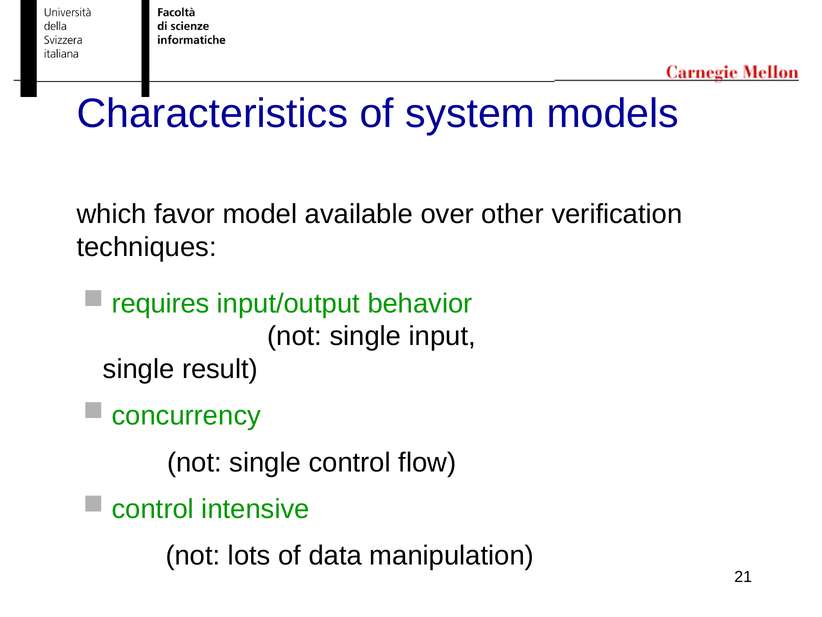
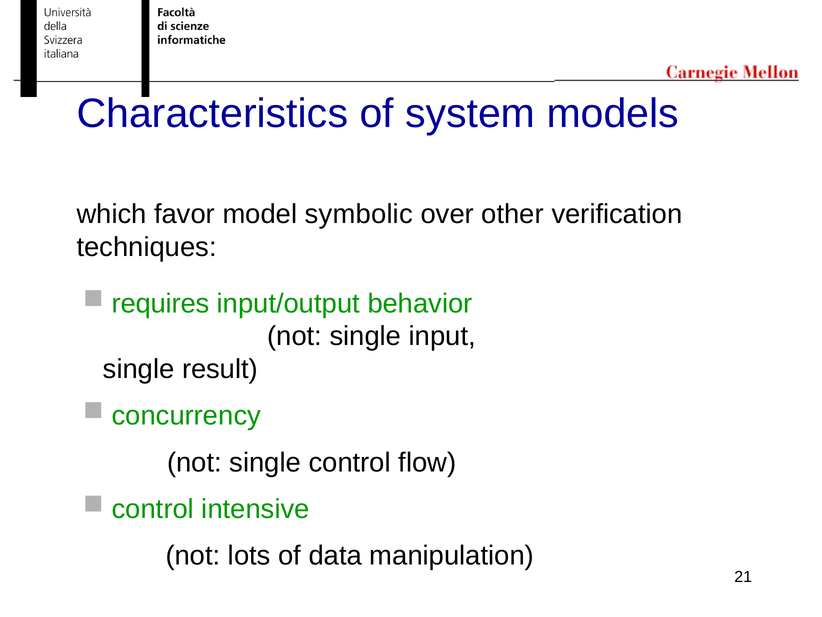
available: available -> symbolic (359, 214)
